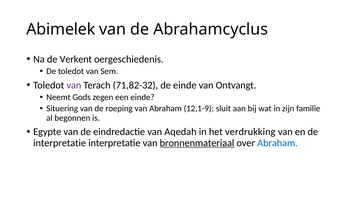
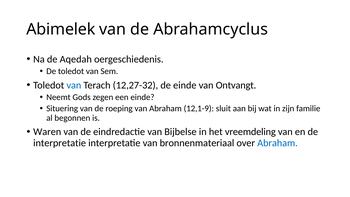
Verkent: Verkent -> Aqedah (76, 59)
van colour: purple -> blue (74, 85)
71,82-32: 71,82-32 -> 12,27-32 (135, 85)
Egypte: Egypte -> Waren (47, 132)
Aqedah: Aqedah -> Bijbelse (180, 132)
verdrukking: verdrukking -> vreemdeling (250, 132)
bronnenmateriaal underline: present -> none (197, 143)
